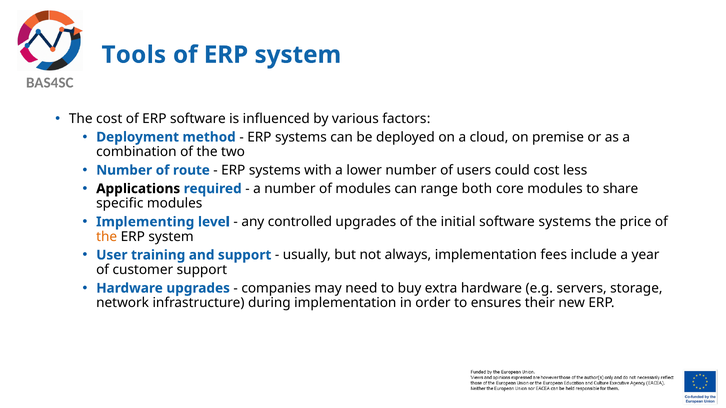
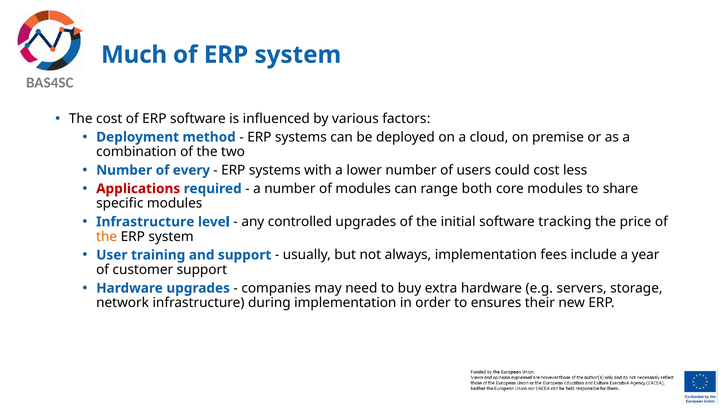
Tools: Tools -> Much (134, 55)
route: route -> every (191, 170)
Applications colour: black -> red (138, 189)
Implementing: Implementing -> Infrastructure (145, 222)
software systems: systems -> tracking (565, 222)
